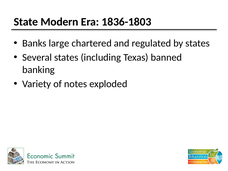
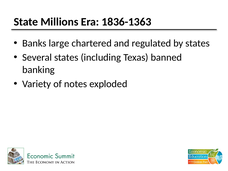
Modern: Modern -> Millions (59, 22)
1836-1803: 1836-1803 -> 1836-1363 (126, 22)
